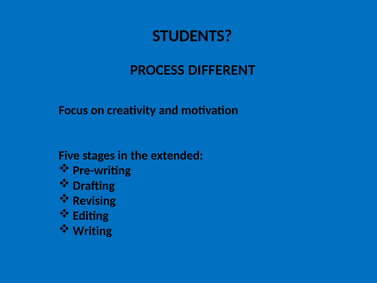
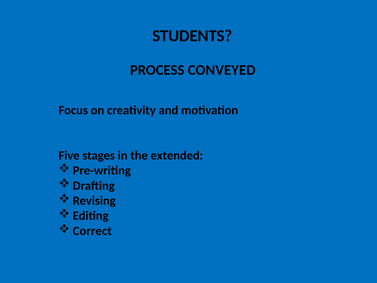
DIFFERENT: DIFFERENT -> CONVEYED (222, 70)
Writing: Writing -> Correct (92, 231)
